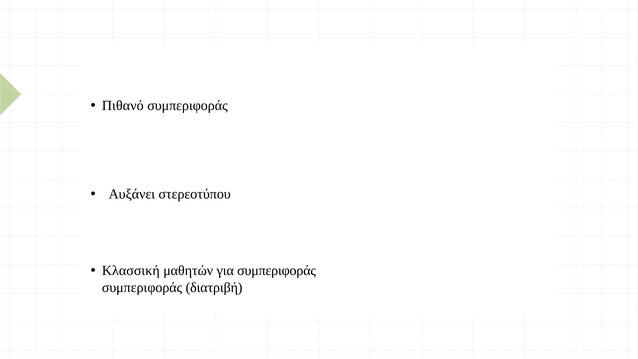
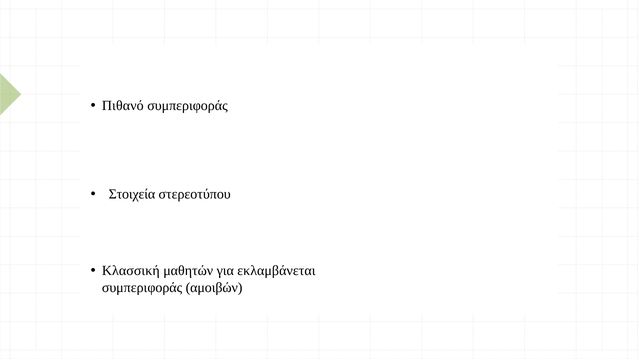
Αυξάνει: Αυξάνει -> Στοιχεία (132, 194)
για συμπεριφοράς: συμπεριφοράς -> εκλαμβάνεται (276, 271)
διατριβή: διατριβή -> αμοιβών (214, 287)
